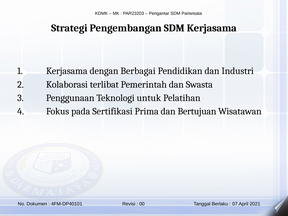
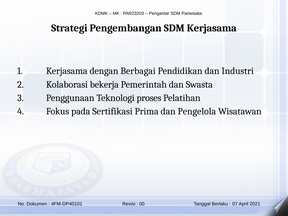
terlibat: terlibat -> bekerja (104, 84)
untuk: untuk -> proses (149, 98)
Bertujuan: Bertujuan -> Pengelola (197, 111)
